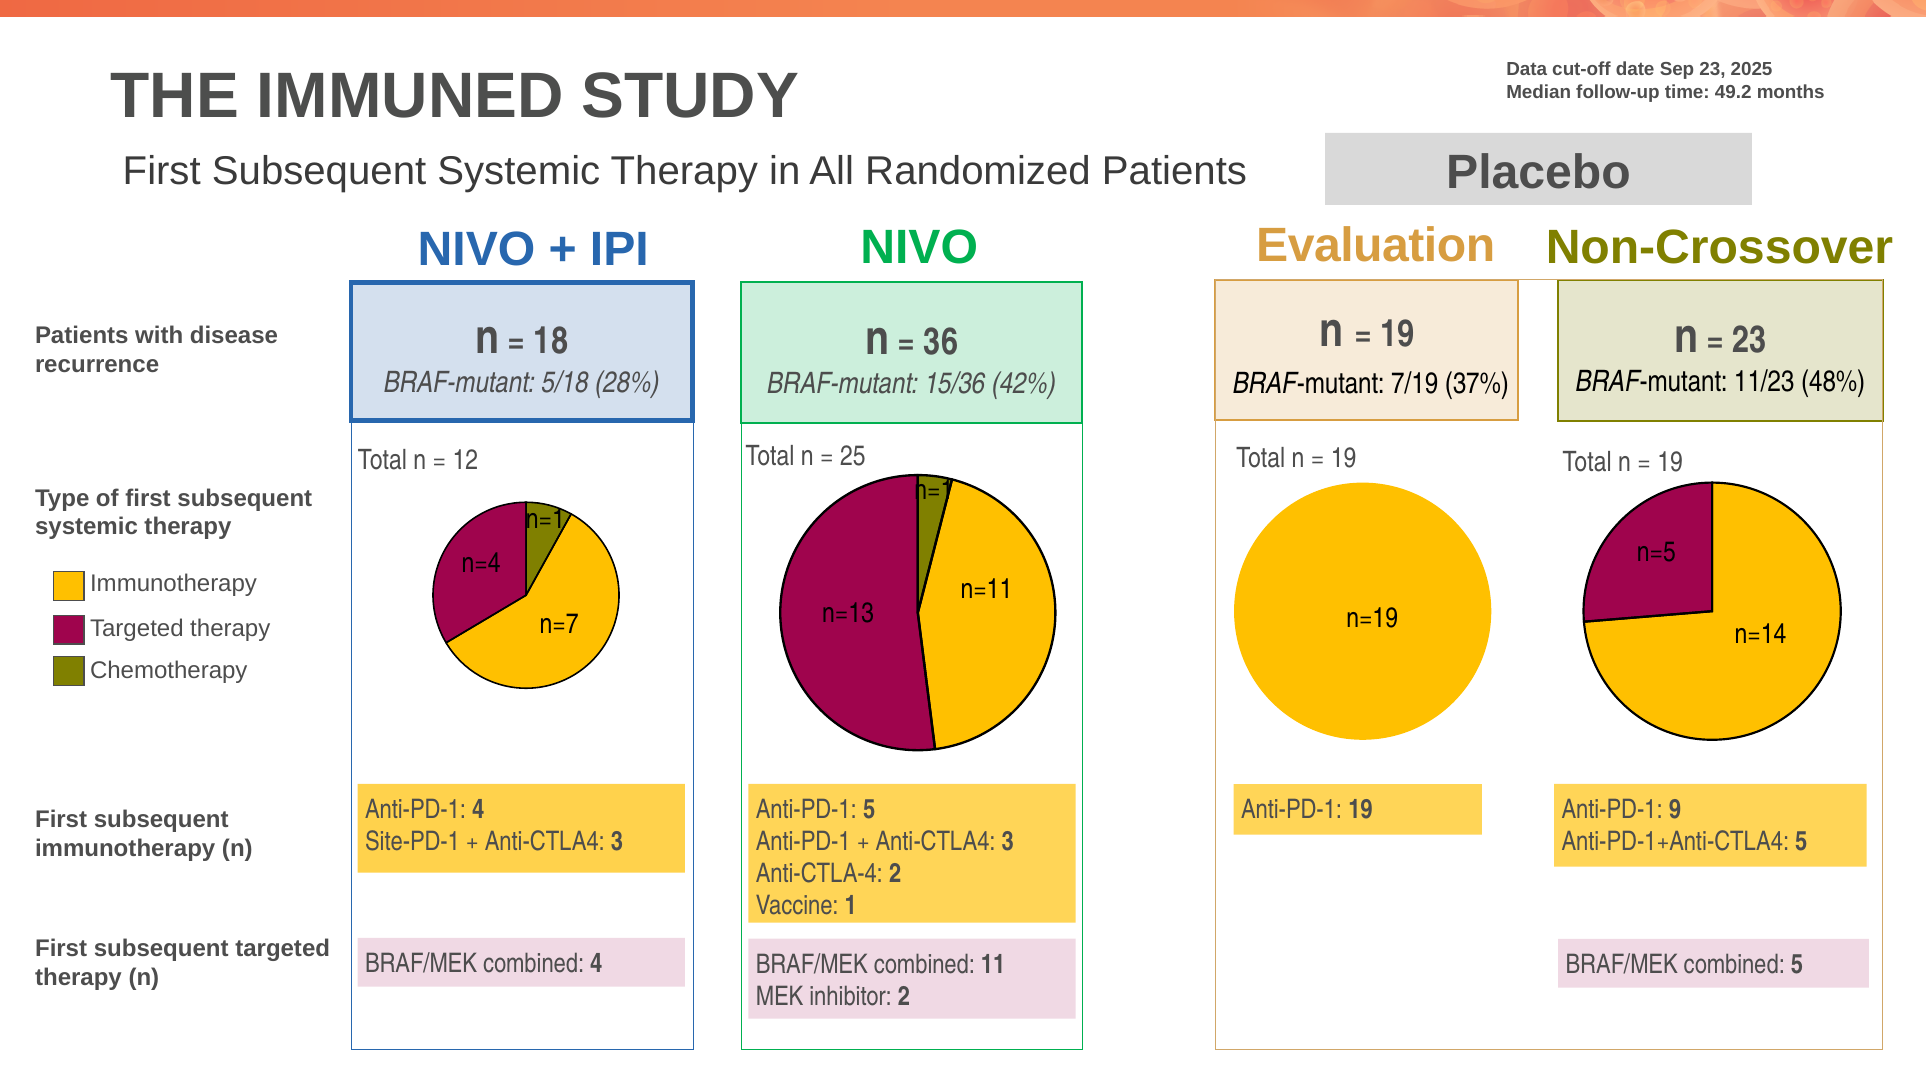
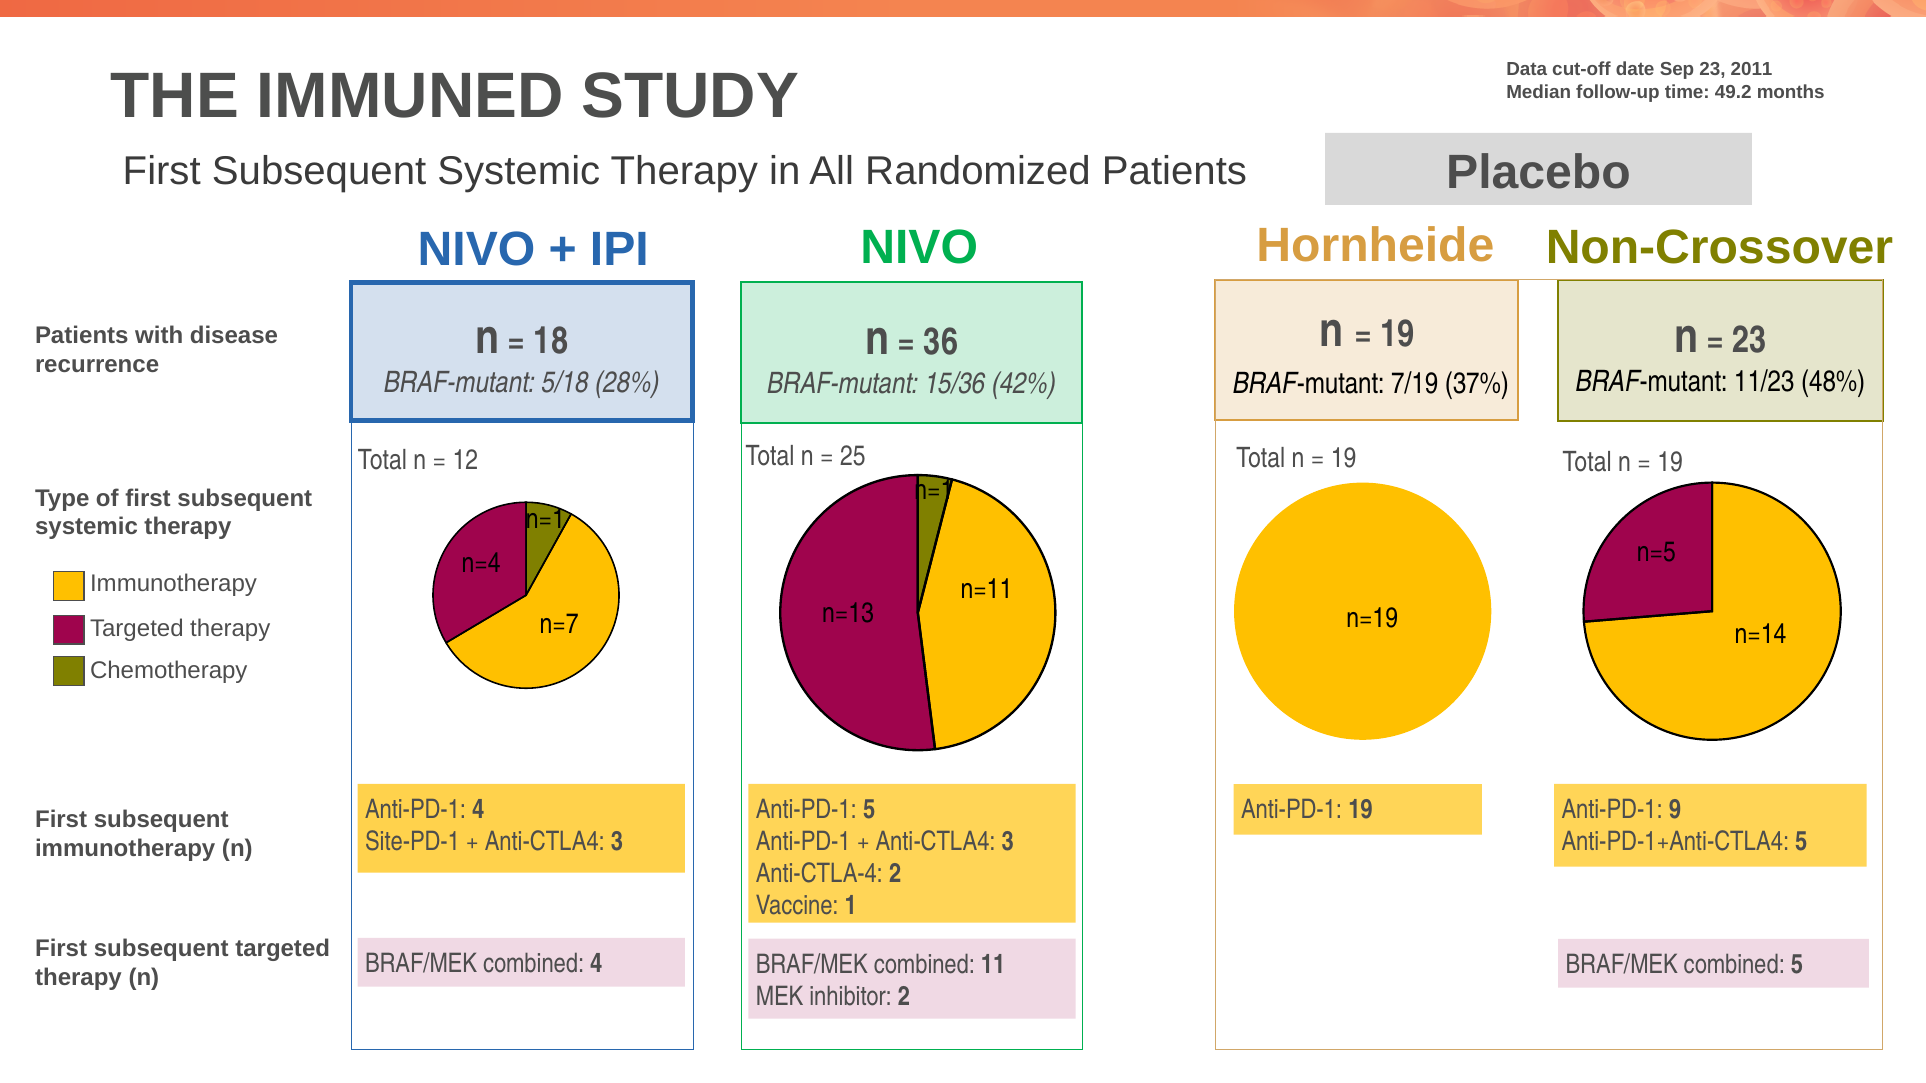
2025: 2025 -> 2011 (1752, 70)
Evaluation: Evaluation -> Hornheide (1375, 246)
